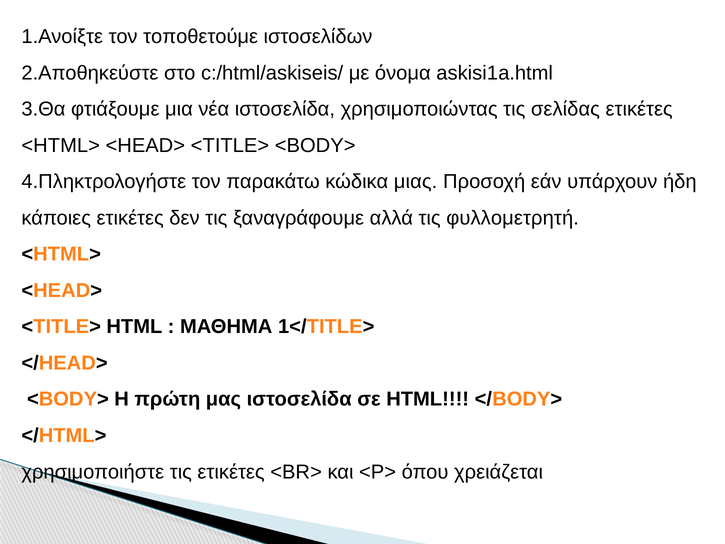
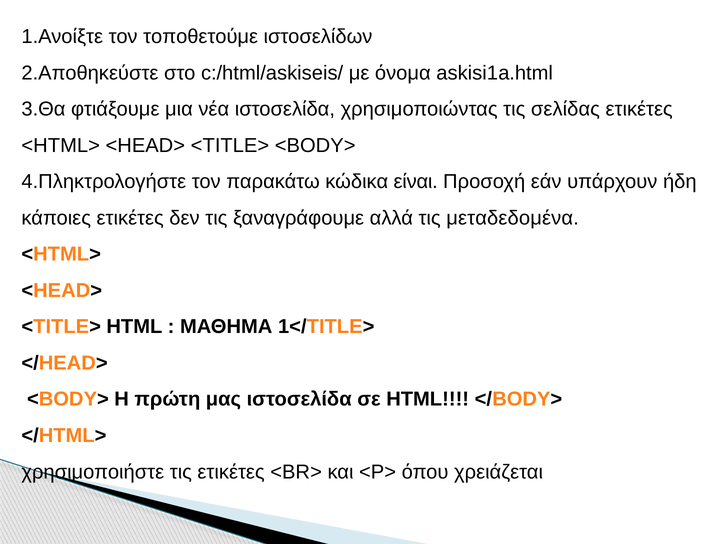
μιας: μιας -> είναι (416, 182)
φυλλομετρητή: φυλλομετρητή -> μεταδεδομένα (513, 218)
